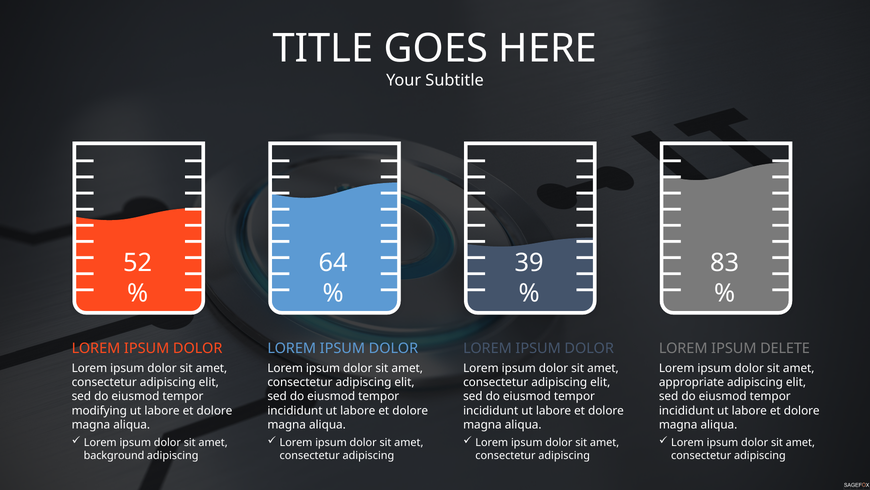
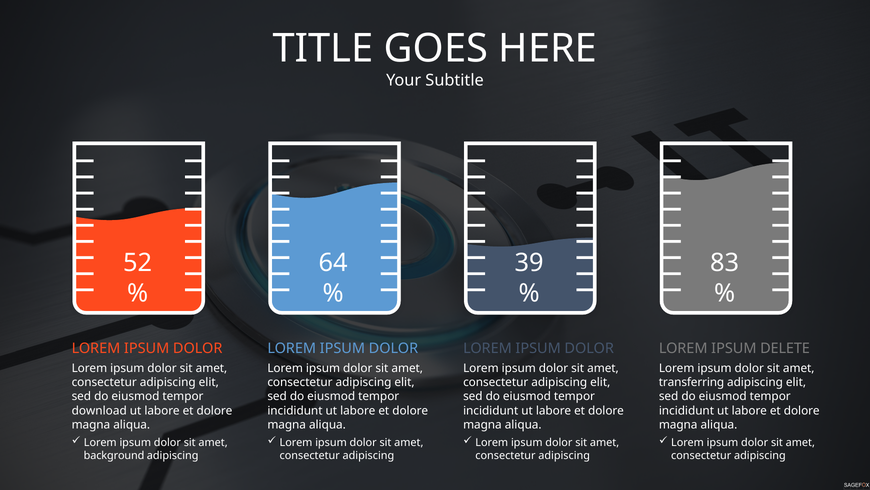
appropriate: appropriate -> transferring (692, 382)
modifying: modifying -> download (99, 410)
